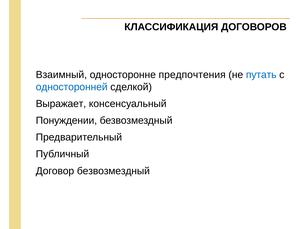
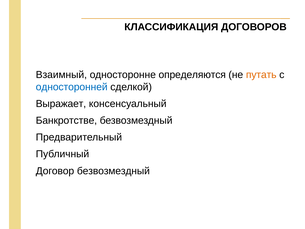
предпочтения: предпочтения -> определяются (192, 75)
путать colour: blue -> orange (261, 75)
Понуждении: Понуждении -> Банкротстве (66, 120)
